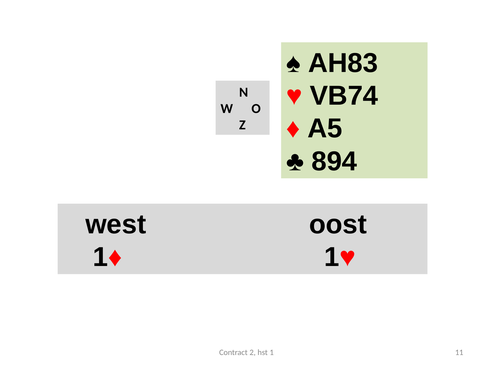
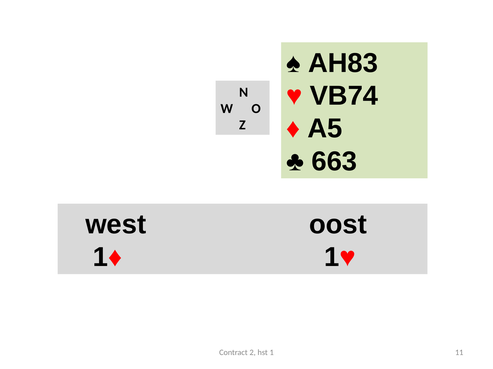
894: 894 -> 663 (334, 162)
